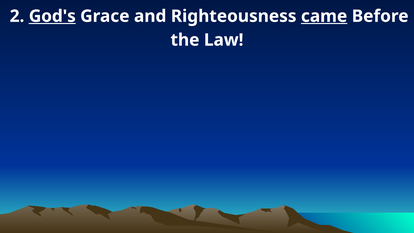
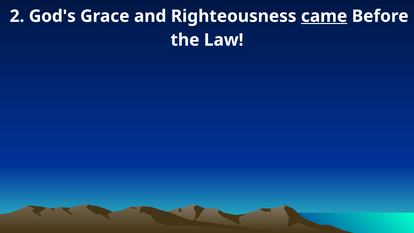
God's underline: present -> none (52, 16)
